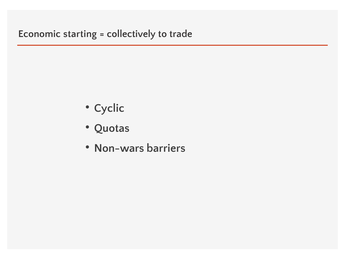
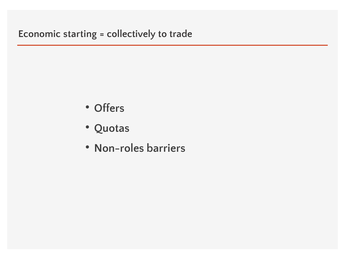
Cyclic: Cyclic -> Offers (109, 108)
Non-wars: Non-wars -> Non-roles (119, 148)
